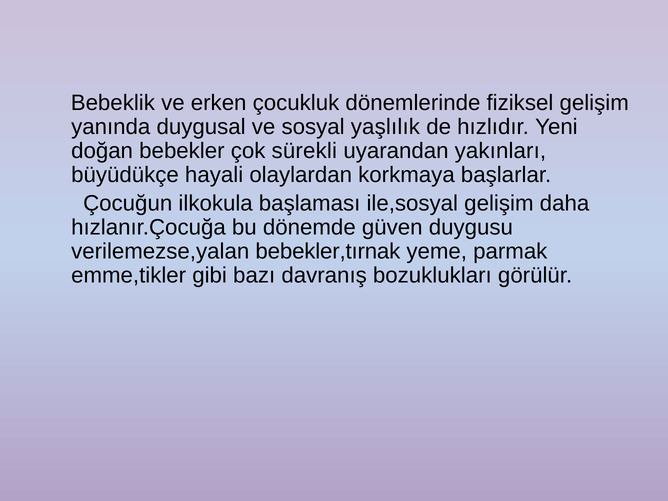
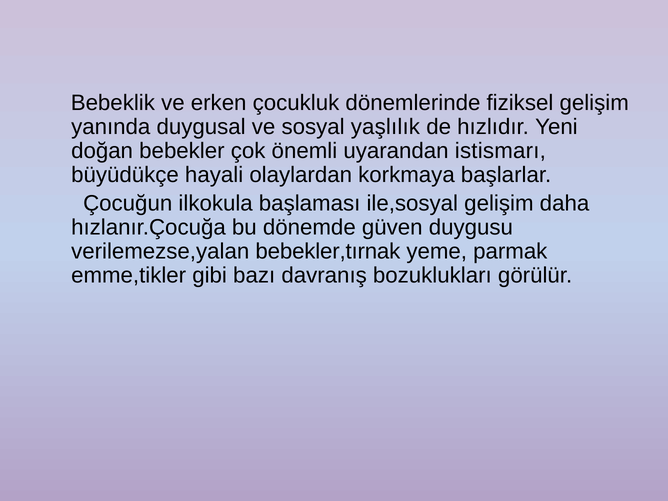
sürekli: sürekli -> önemli (304, 151)
yakınları: yakınları -> istismarı (500, 151)
